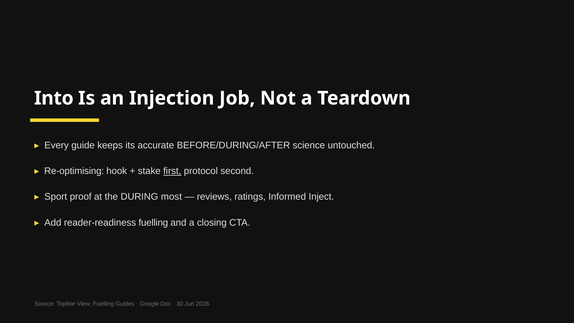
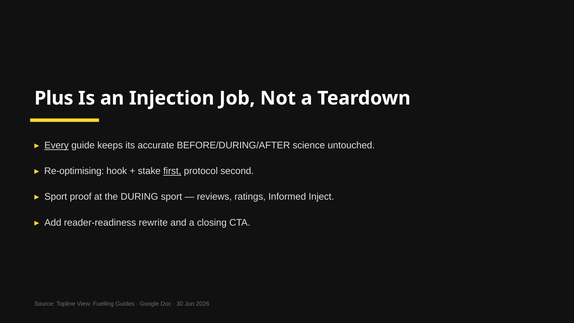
Into: Into -> Plus (54, 98)
Every underline: none -> present (57, 145)
DURING most: most -> sport (171, 197)
reader-readiness fuelling: fuelling -> rewrite (153, 222)
